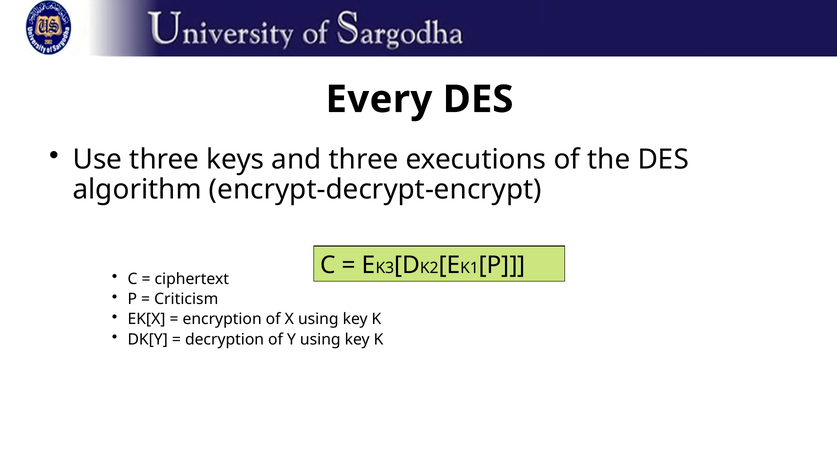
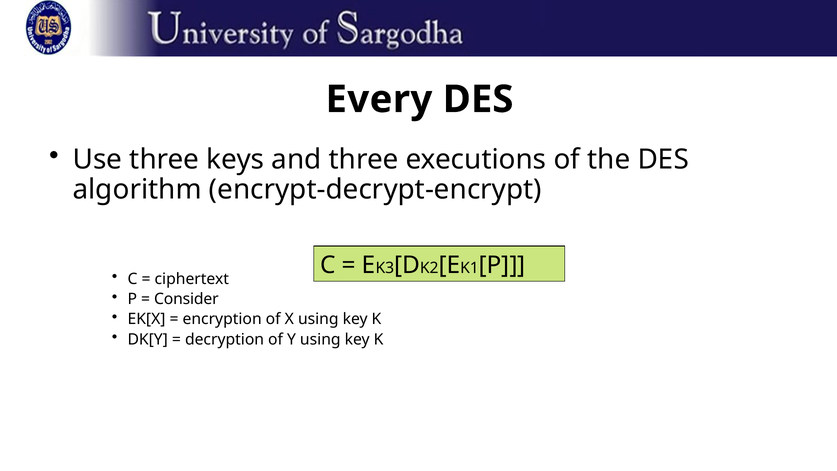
Criticism: Criticism -> Consider (186, 299)
